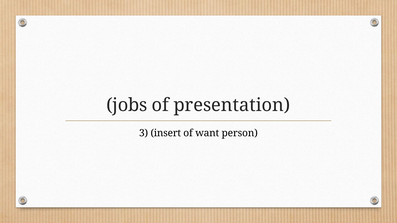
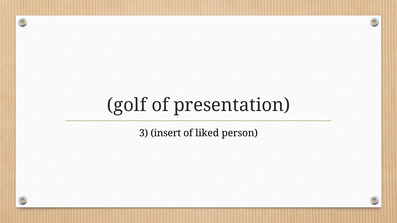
jobs: jobs -> golf (127, 105)
want: want -> liked (207, 133)
